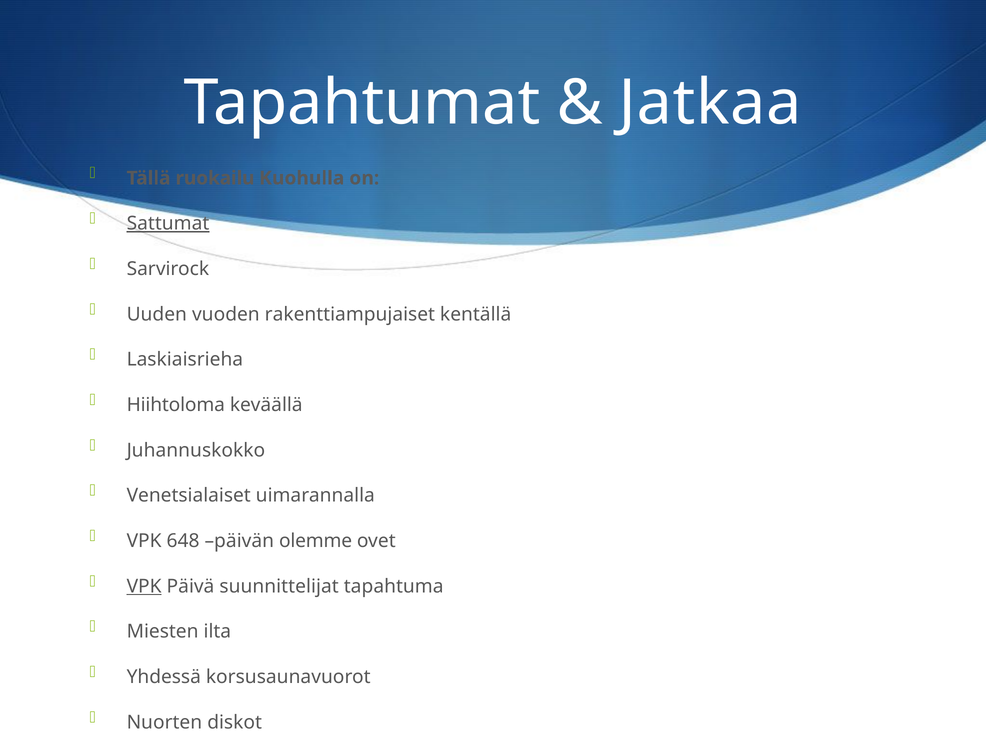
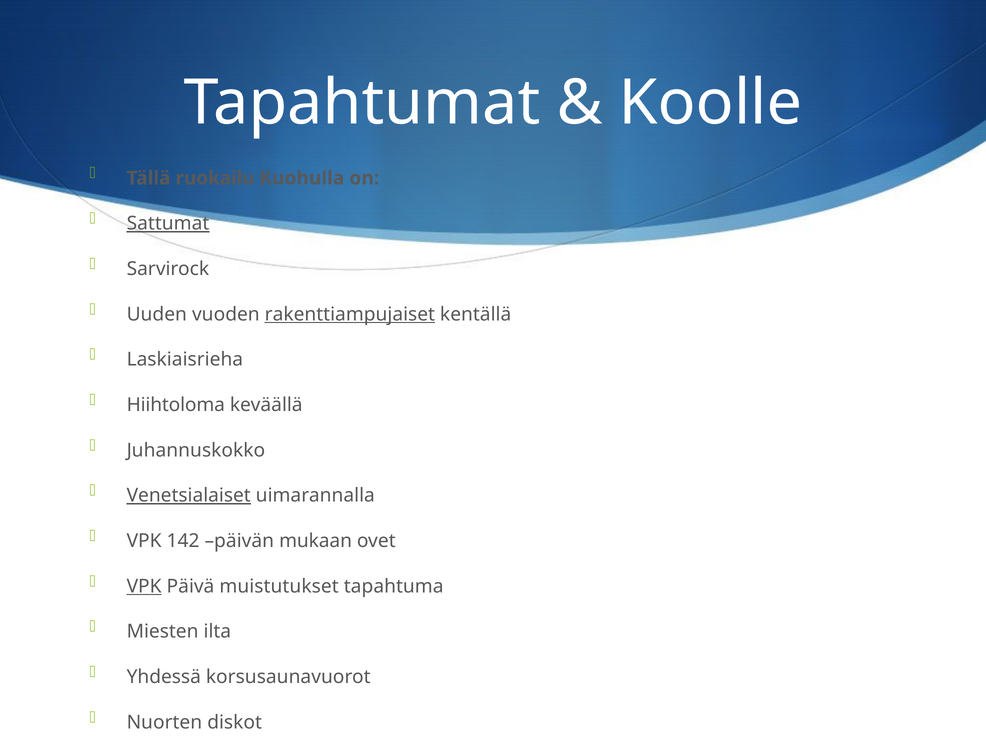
Jatkaa: Jatkaa -> Koolle (711, 103)
rakenttiampujaiset underline: none -> present (350, 314)
Venetsialaiset underline: none -> present (189, 496)
648: 648 -> 142 (183, 541)
olemme: olemme -> mukaan (316, 541)
suunnittelijat: suunnittelijat -> muistutukset (279, 587)
